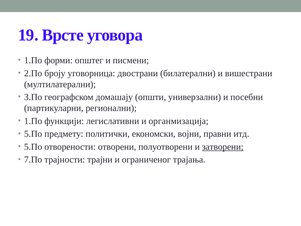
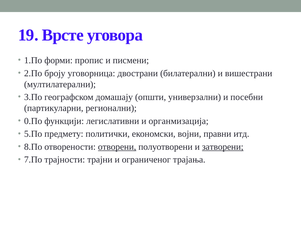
општег: општег -> пропис (89, 60)
1.По: 1.По -> 0.По (33, 121)
5.По: 5.По -> 8.По (33, 147)
отворени underline: none -> present (117, 147)
